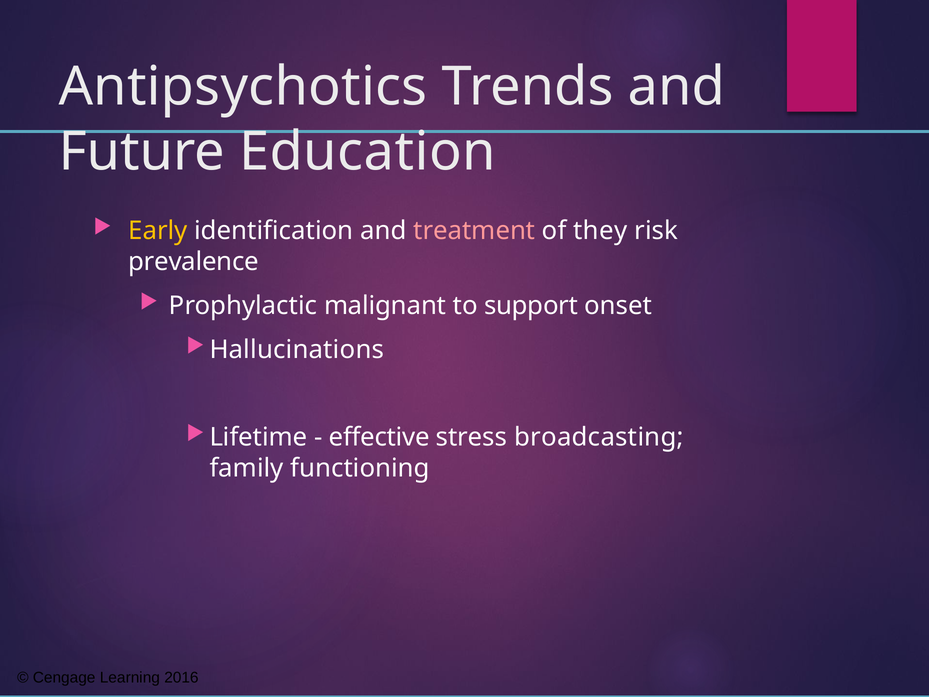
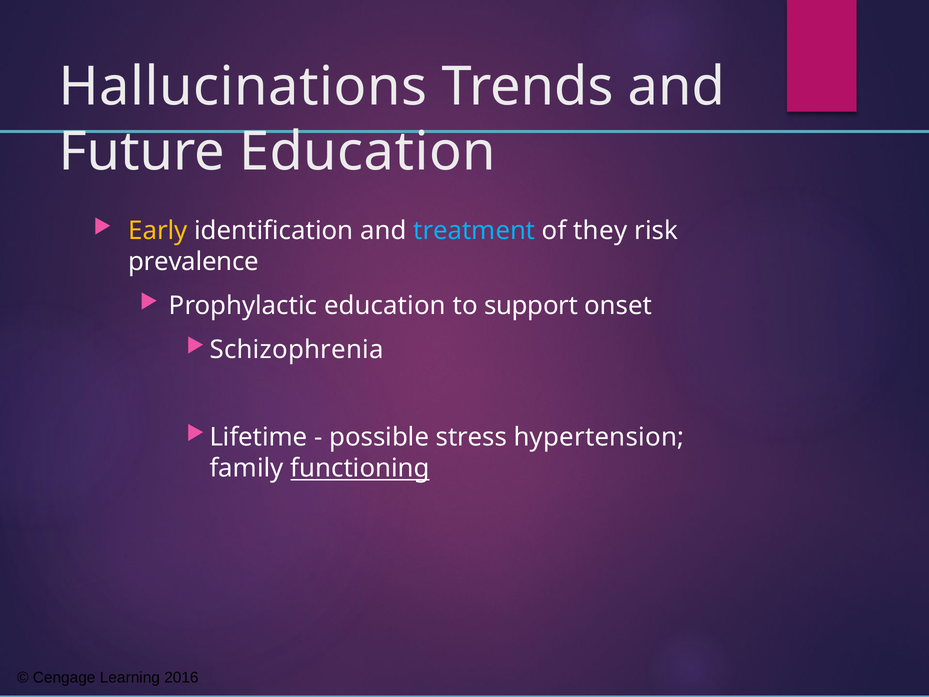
Antipsychotics: Antipsychotics -> Hallucinations (243, 87)
treatment colour: pink -> light blue (474, 231)
Prophylactic malignant: malignant -> education (385, 306)
Hallucinations: Hallucinations -> Schizophrenia (297, 349)
effective: effective -> possible (379, 437)
broadcasting: broadcasting -> hypertension (599, 437)
functioning underline: none -> present (360, 468)
